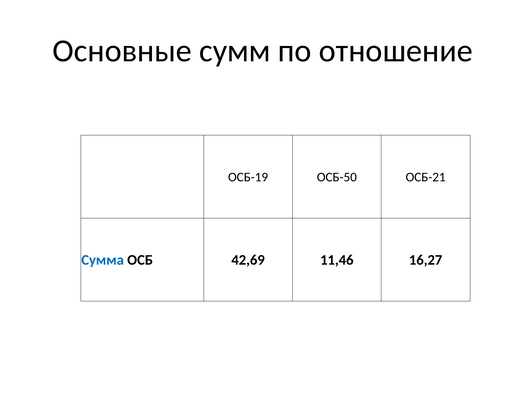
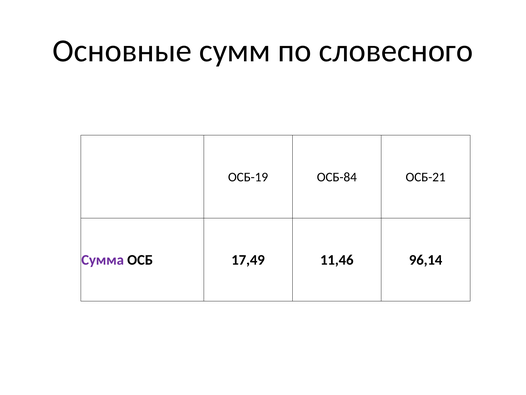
отношение: отношение -> словесного (396, 51)
ОСБ-50: ОСБ-50 -> ОСБ-84 (337, 177)
Сумма colour: blue -> purple (103, 260)
42,69: 42,69 -> 17,49 (248, 260)
16,27: 16,27 -> 96,14 (426, 260)
